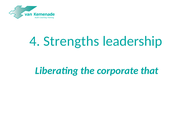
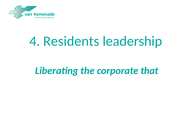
Strengths: Strengths -> Residents (71, 41)
